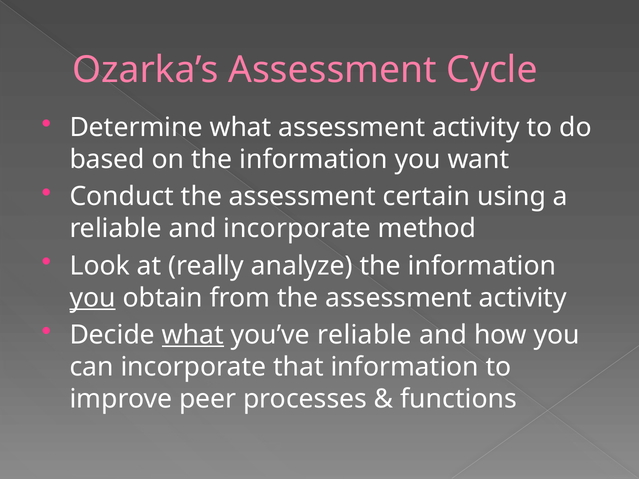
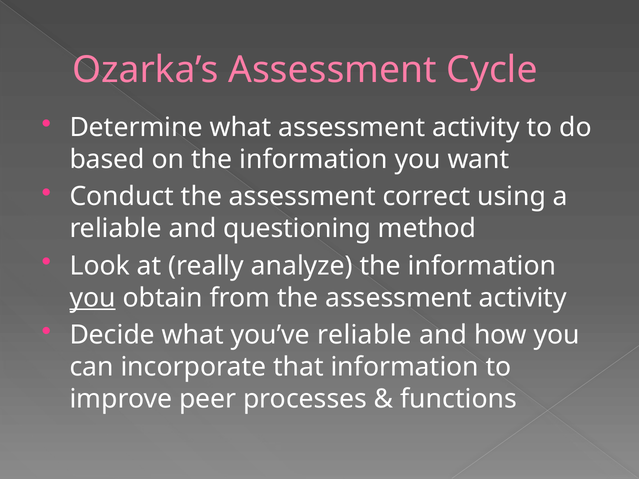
certain: certain -> correct (426, 197)
and incorporate: incorporate -> questioning (297, 229)
what underline: present -> none (193, 335)
